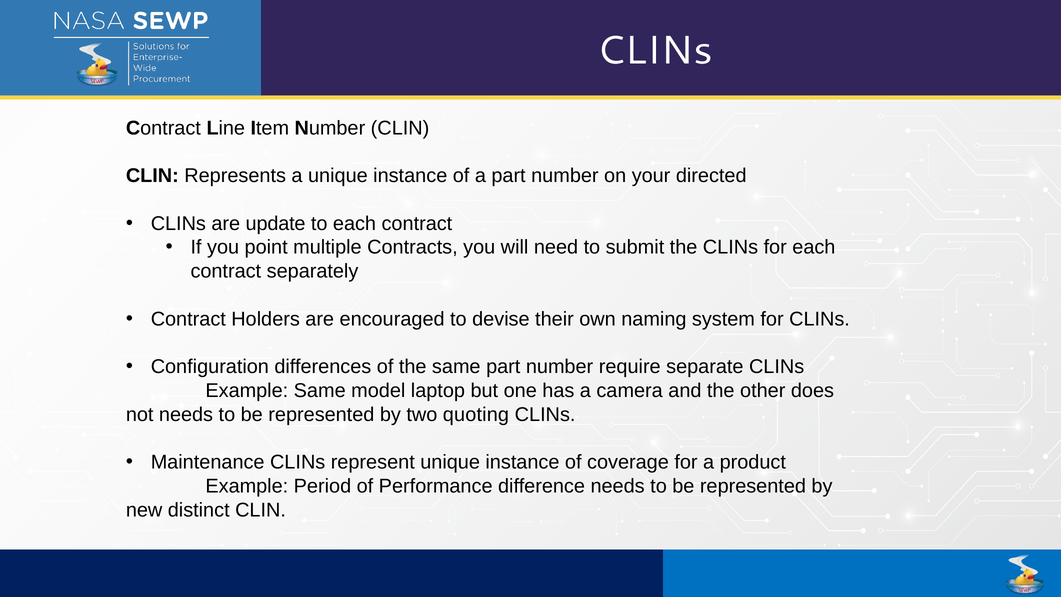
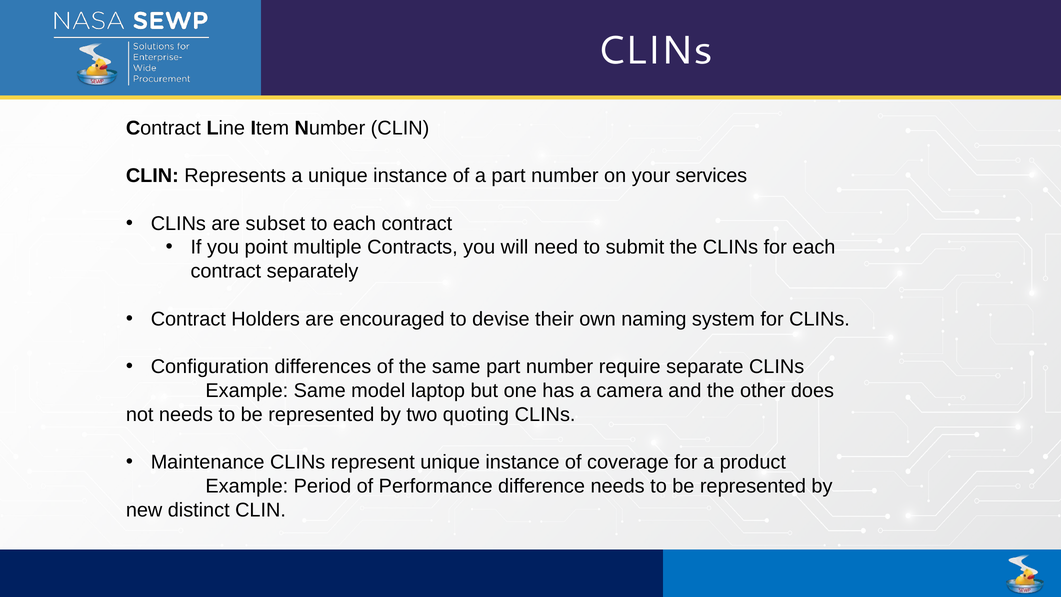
directed: directed -> services (711, 176)
update: update -> subset (275, 223)
